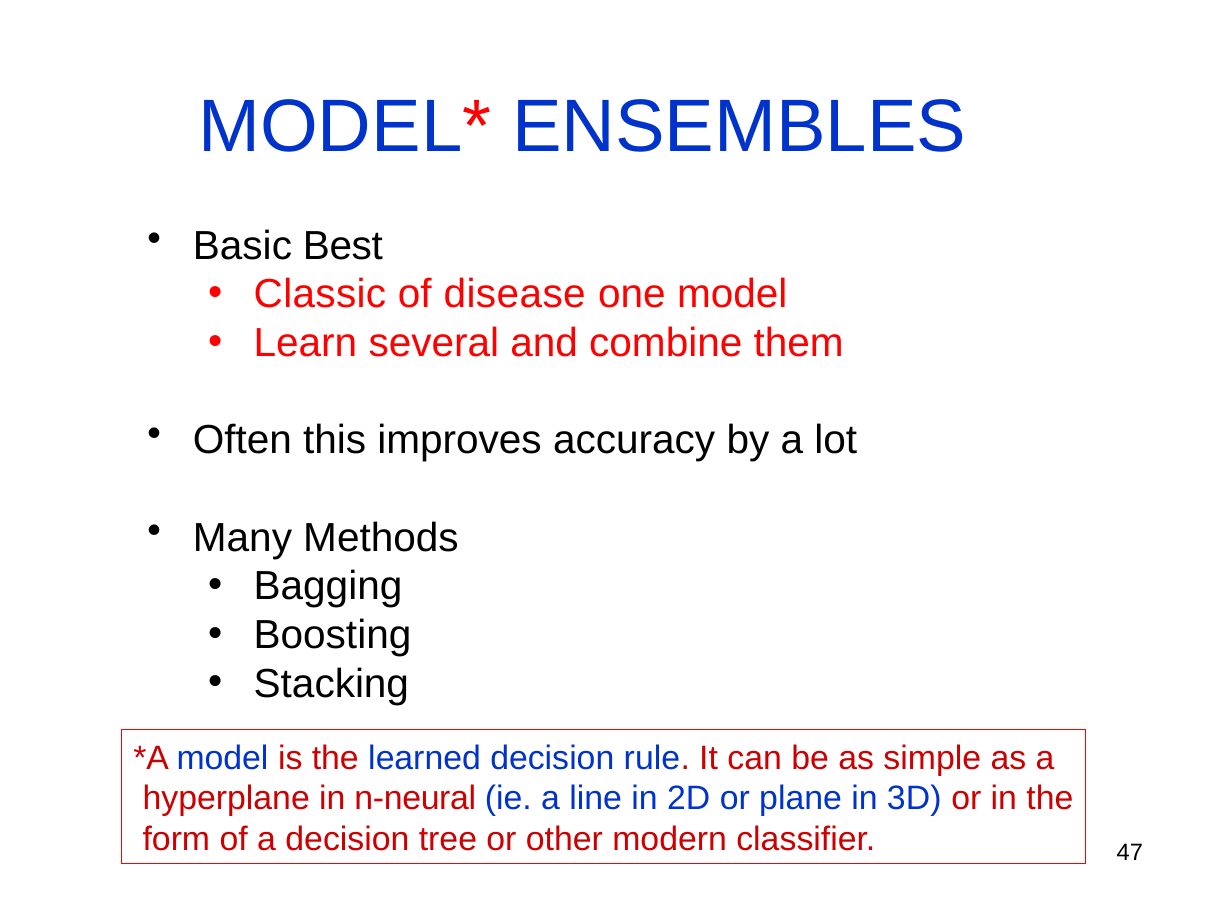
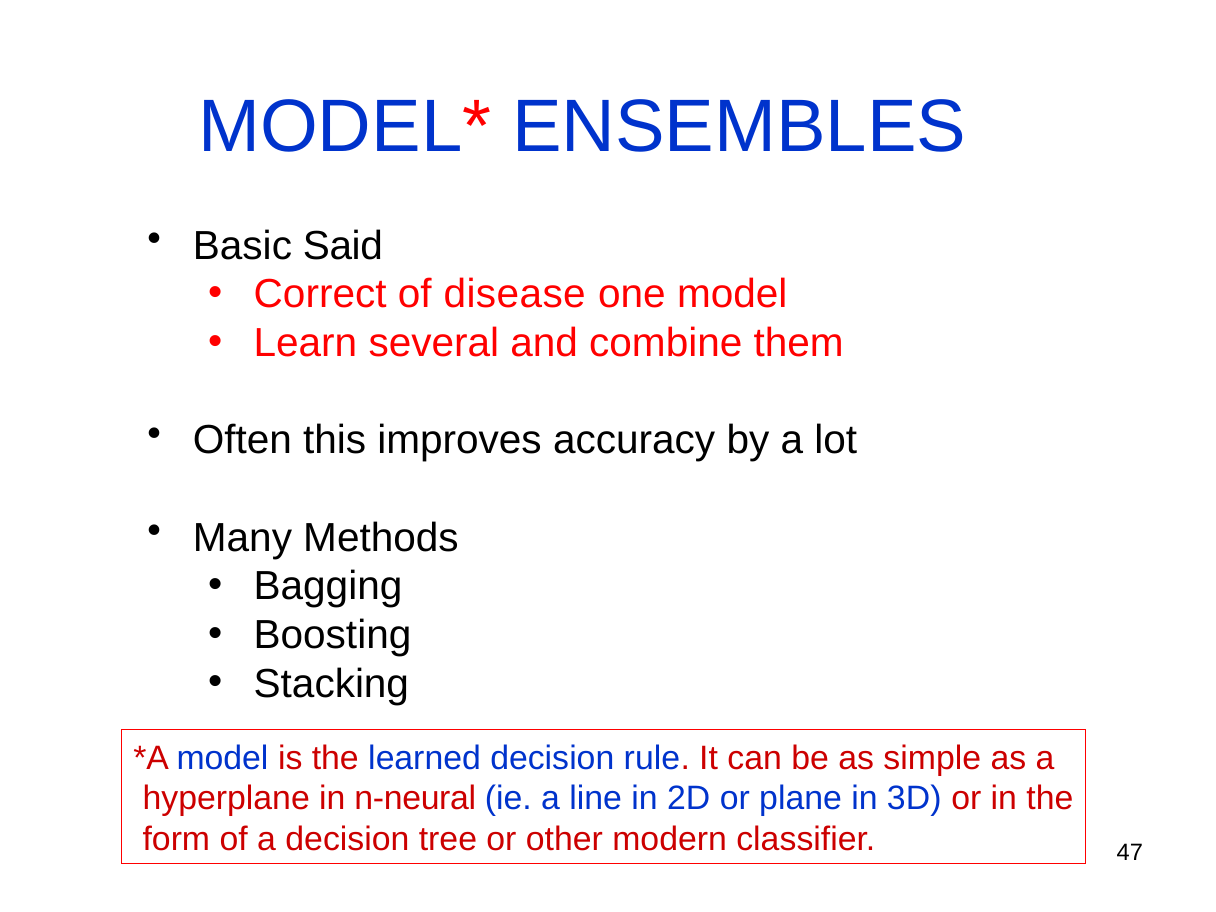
Best: Best -> Said (343, 246)
Classic: Classic -> Correct (320, 295)
